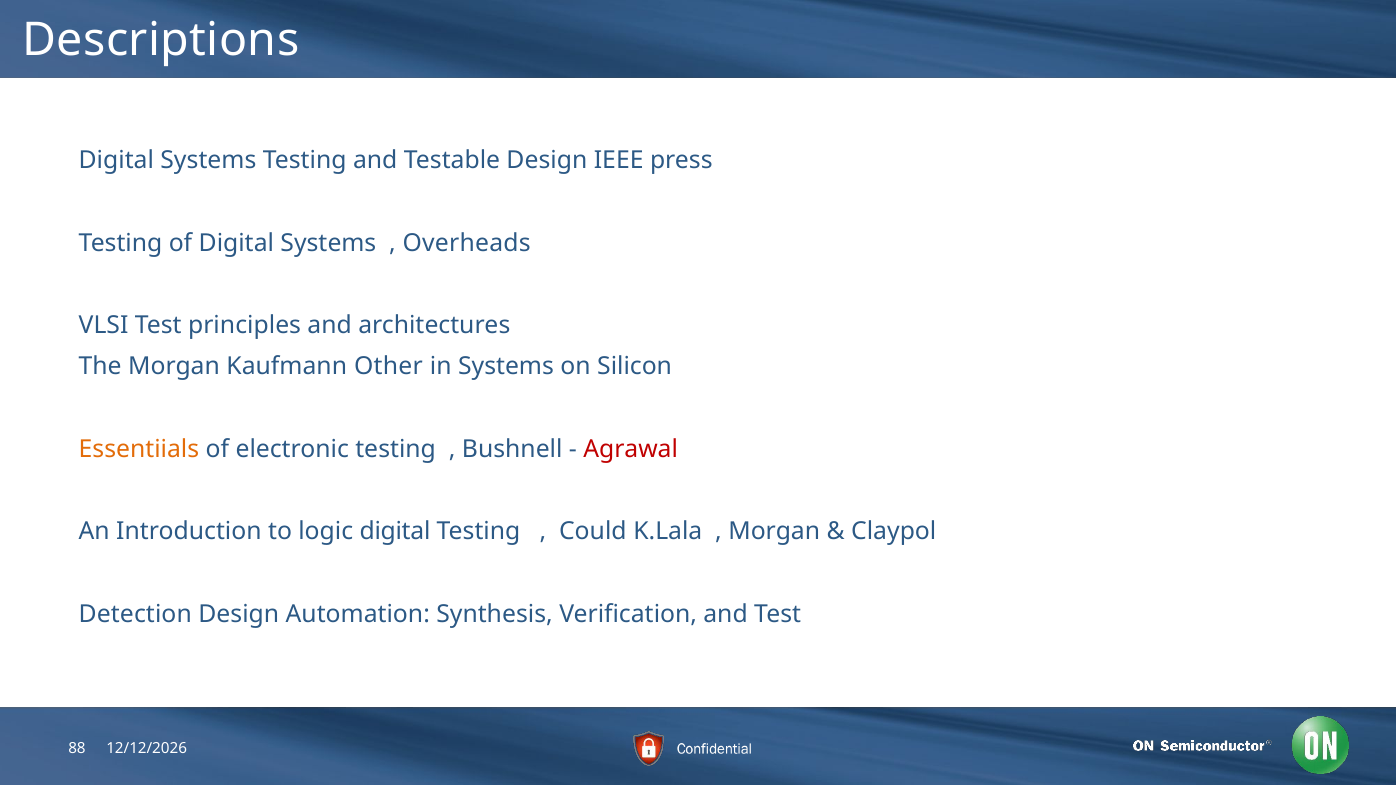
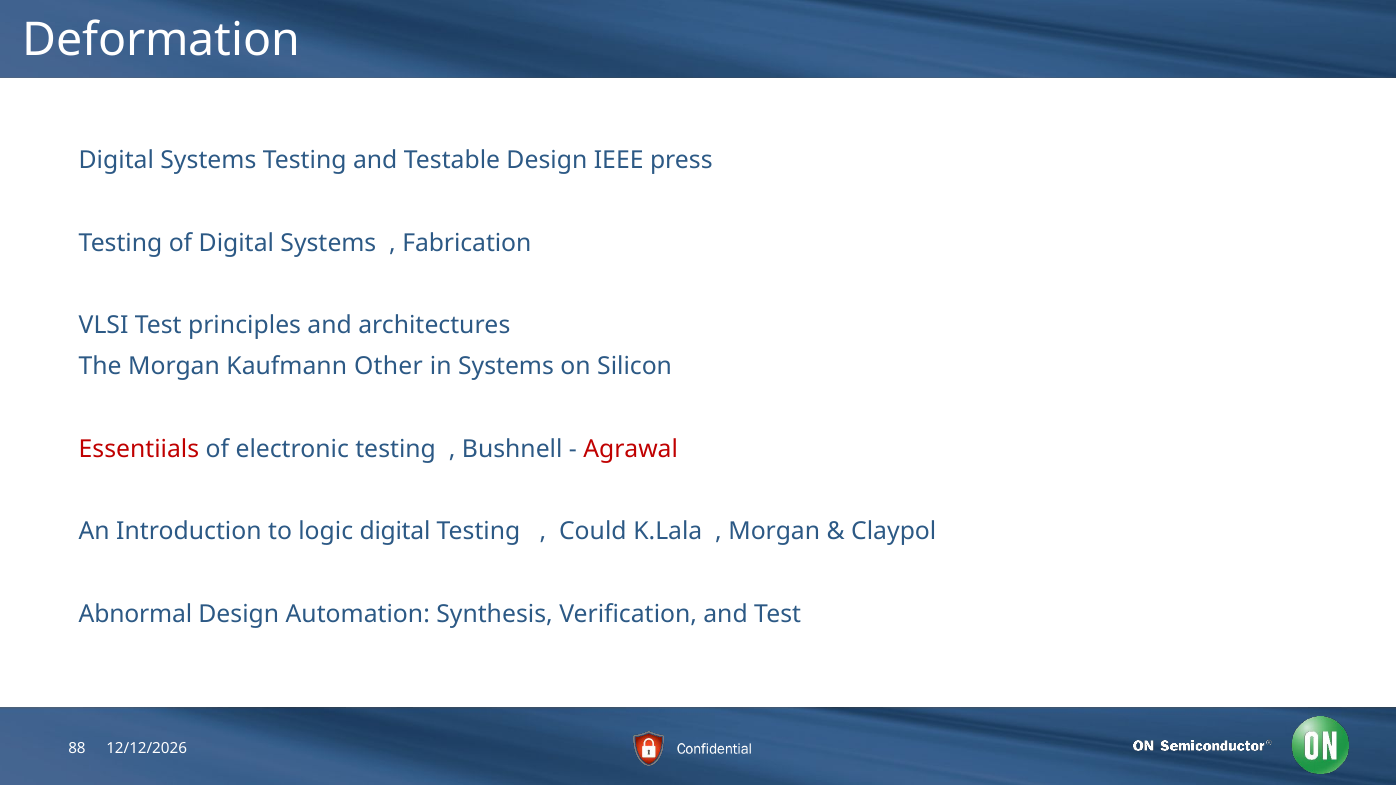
Descriptions: Descriptions -> Deformation (161, 40)
Overheads: Overheads -> Fabrication (467, 243)
Essentiials colour: orange -> red (139, 449)
Detection: Detection -> Abnormal (135, 614)
